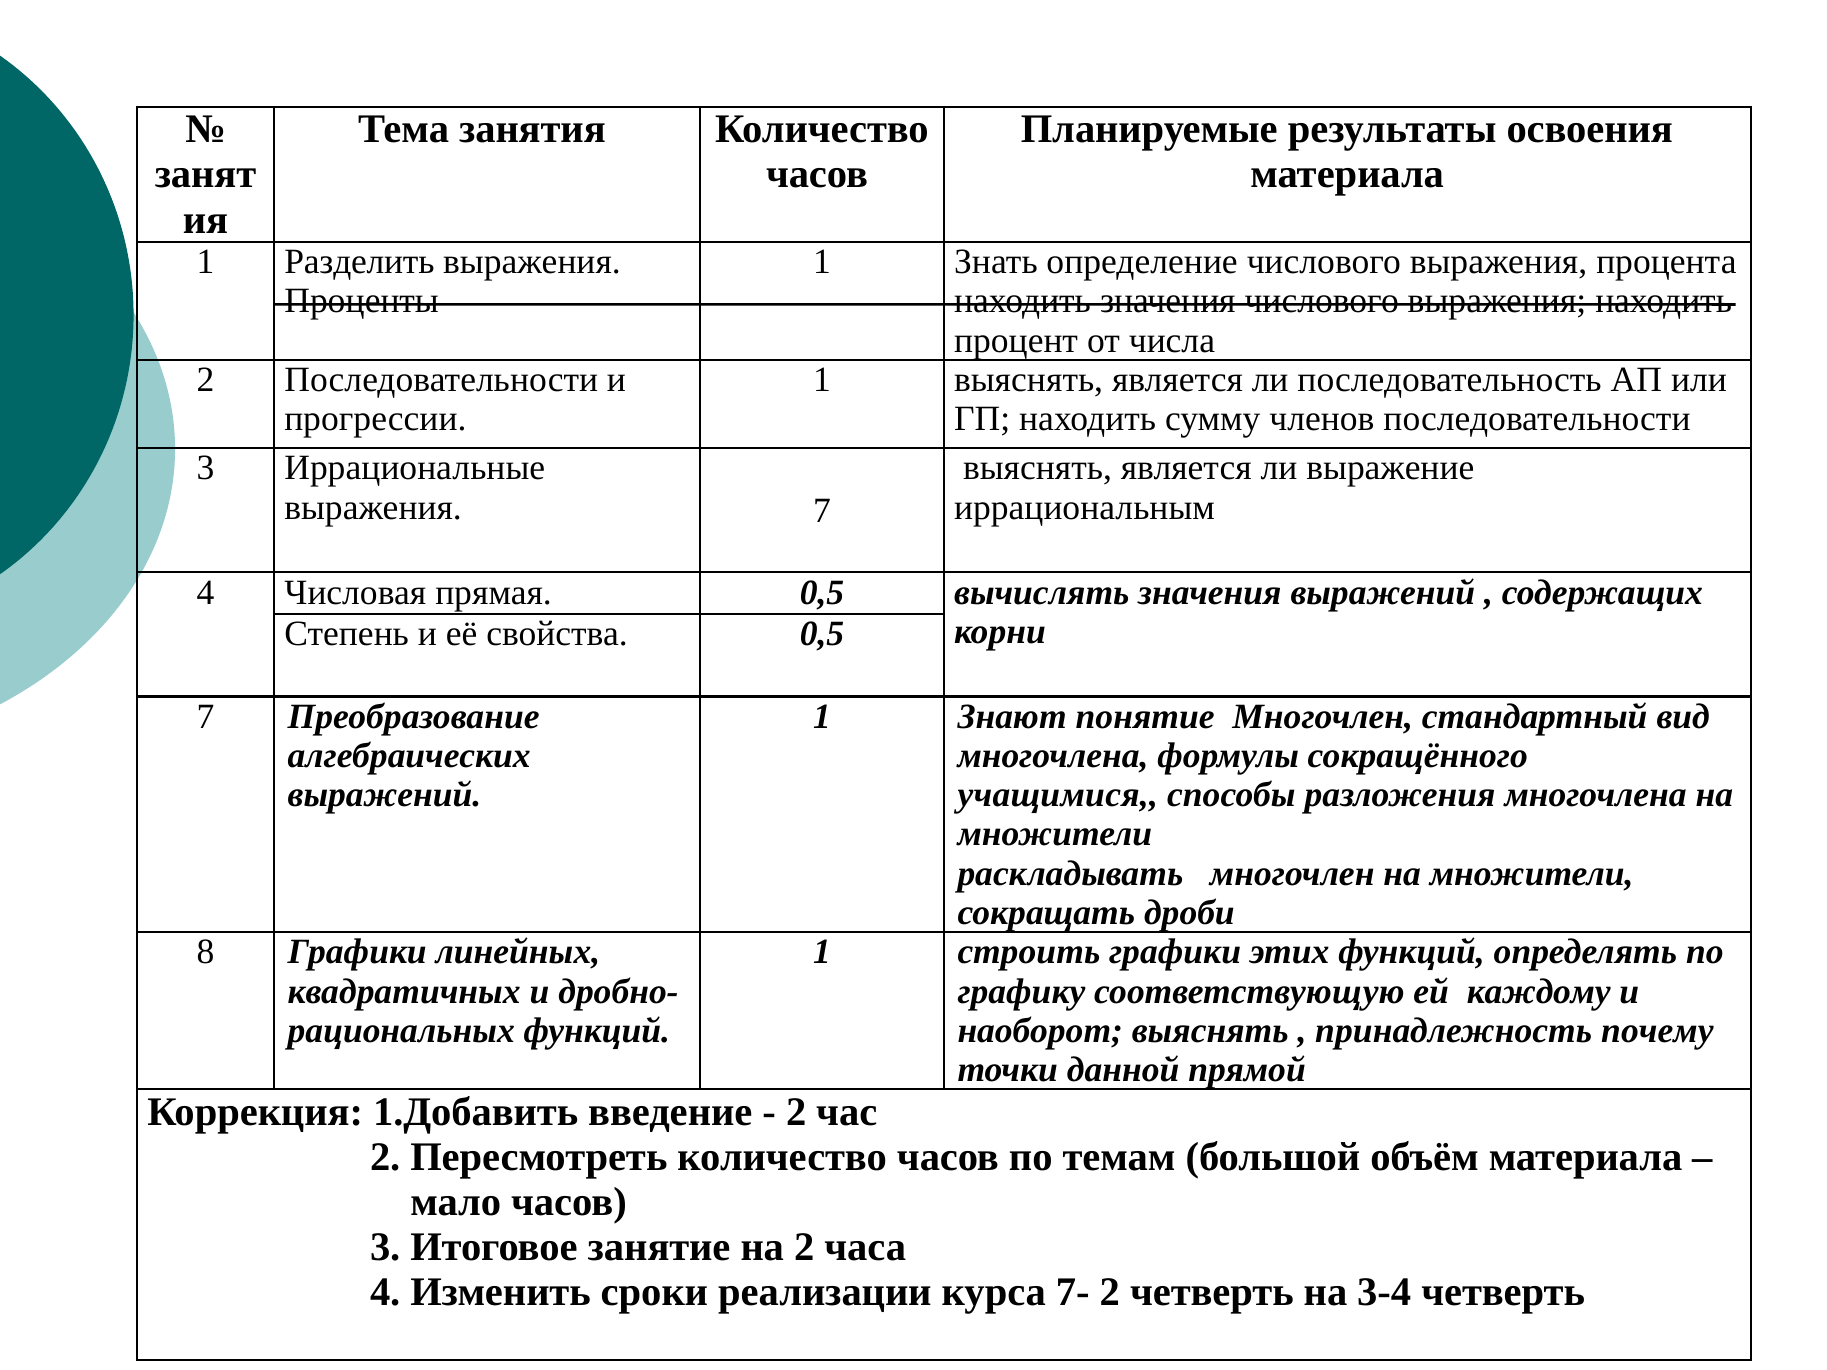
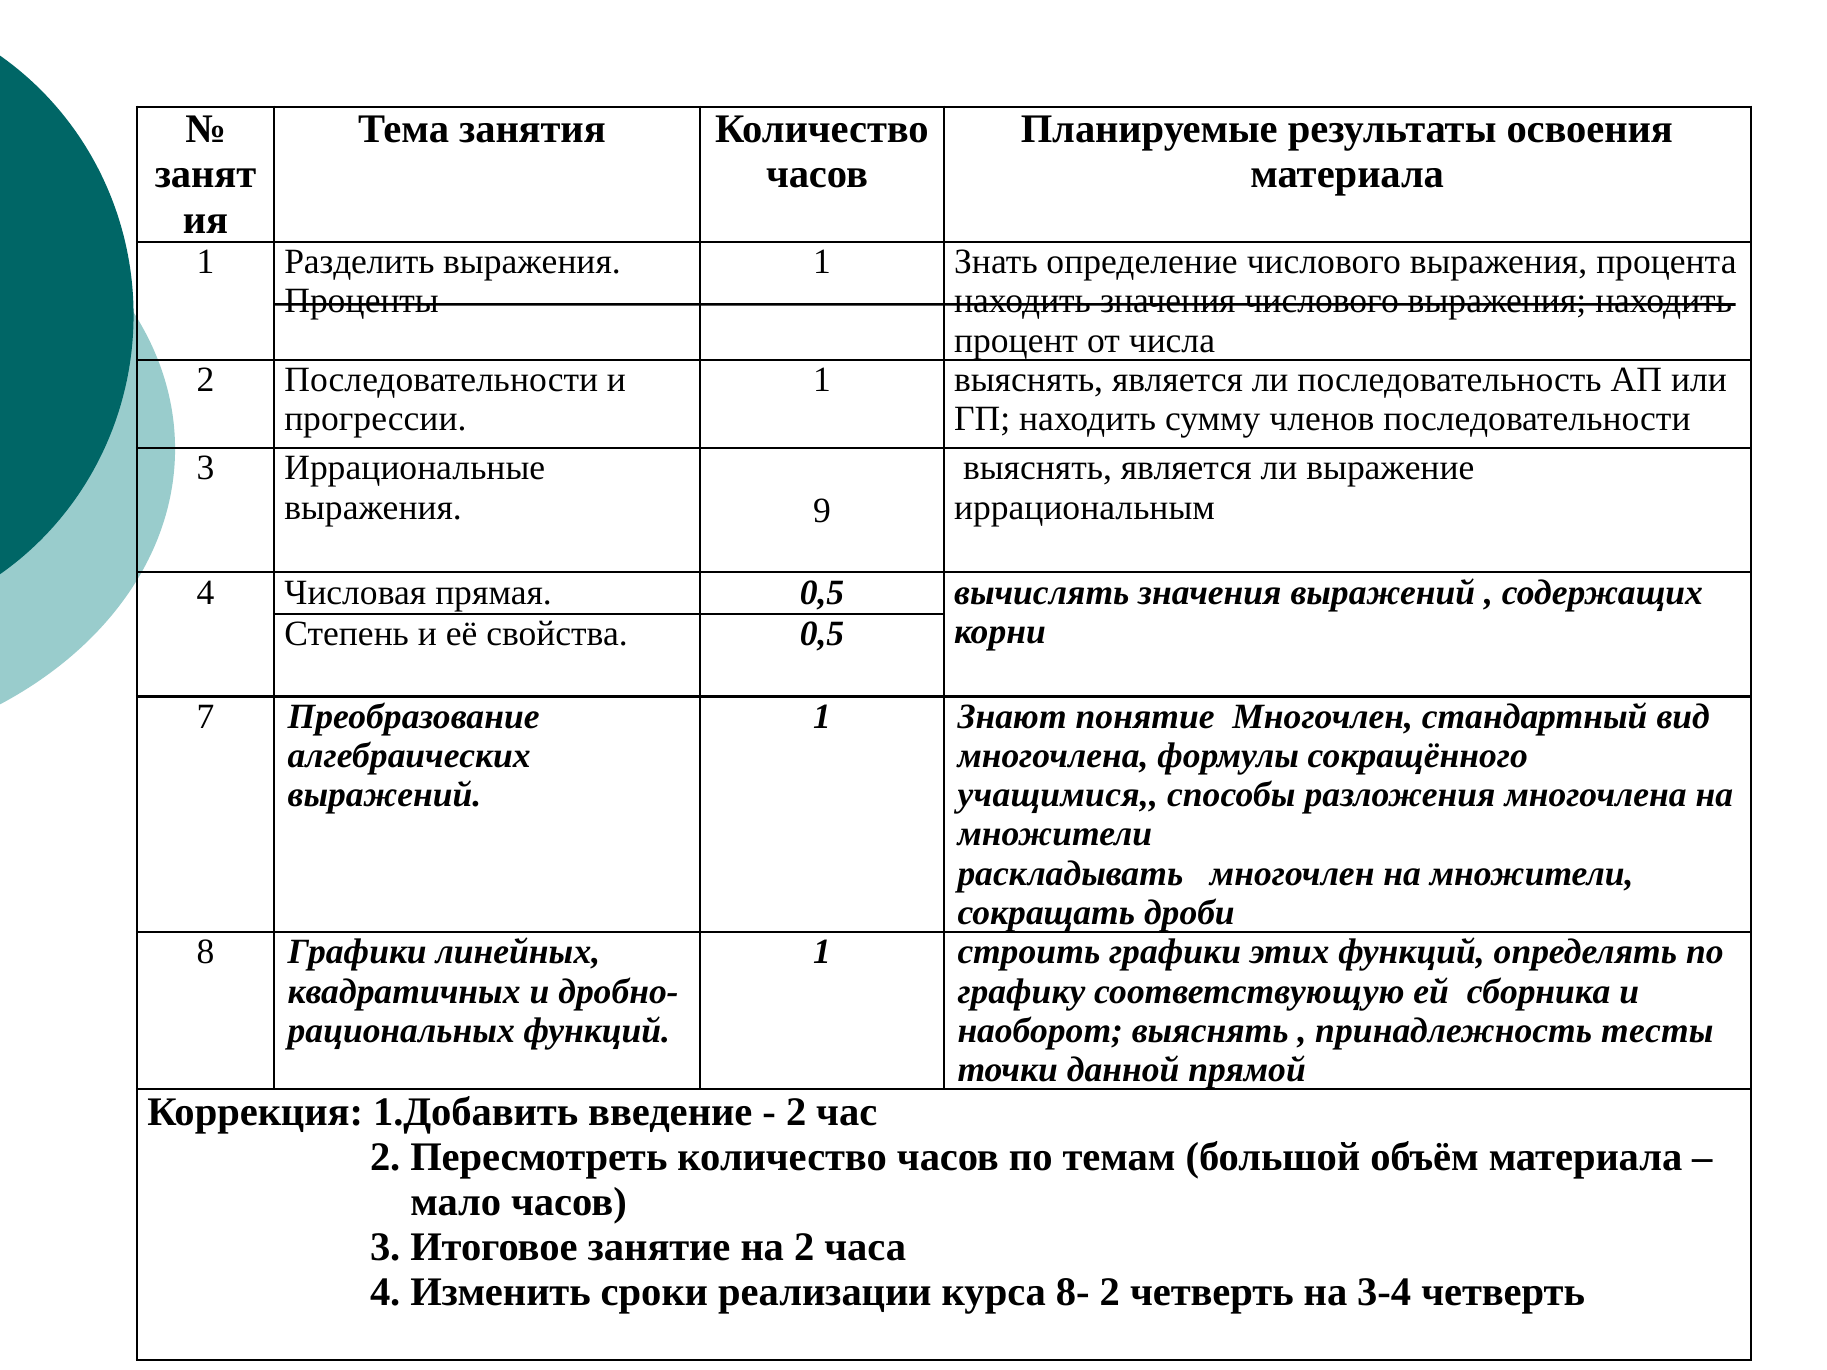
выражения 7: 7 -> 9 (822, 511)
каждому: каждому -> сборника (1539, 991)
почему: почему -> тесты (1657, 1031)
7-: 7- -> 8- (1073, 1293)
